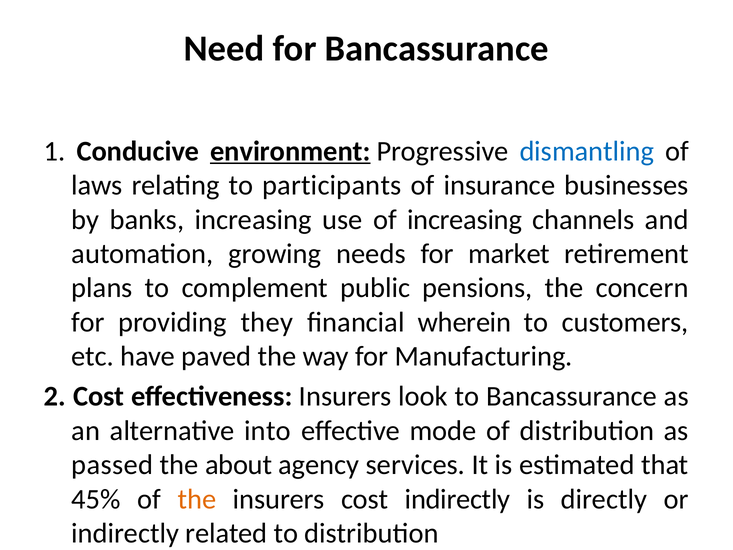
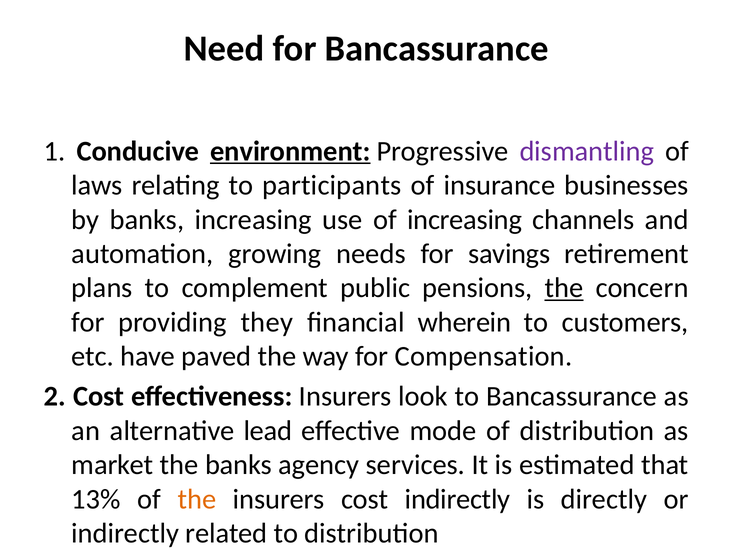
dismantling colour: blue -> purple (587, 151)
market: market -> savings (509, 254)
the underline: none -> present (564, 288)
Manufacturing: Manufacturing -> Compensation (484, 356)
into: into -> lead (268, 431)
passed: passed -> market (112, 465)
the about: about -> banks (239, 465)
45%: 45% -> 13% (96, 499)
